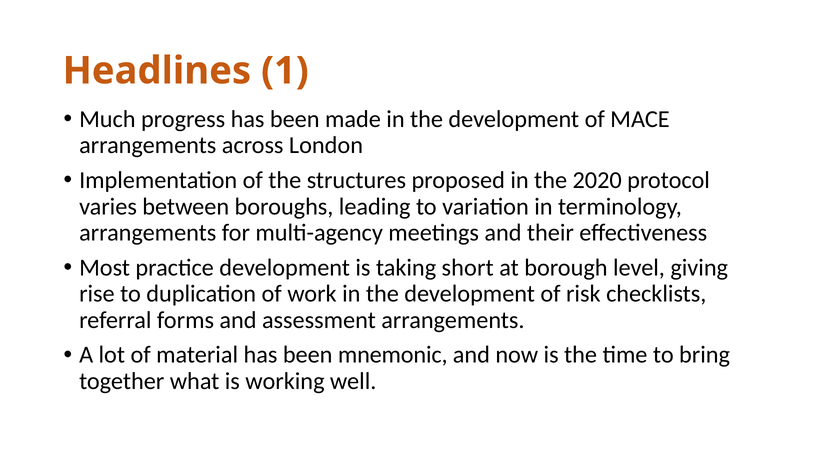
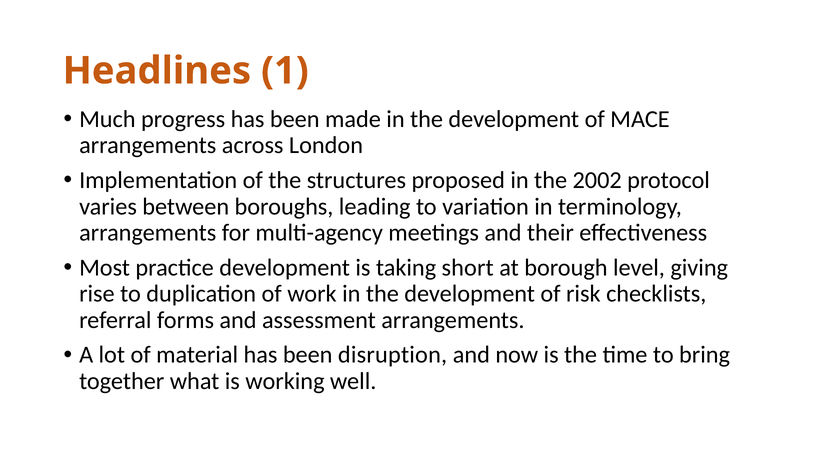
2020: 2020 -> 2002 (597, 180)
mnemonic: mnemonic -> disruption (393, 355)
